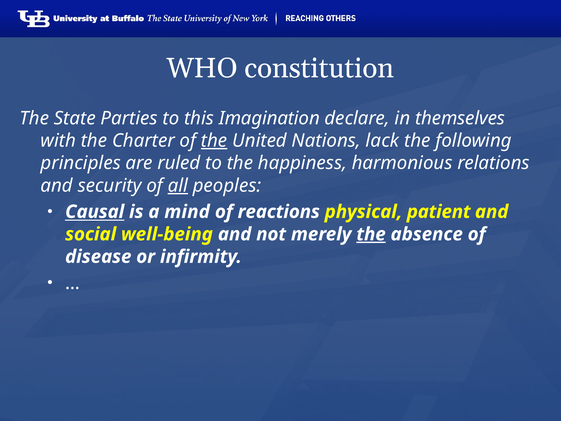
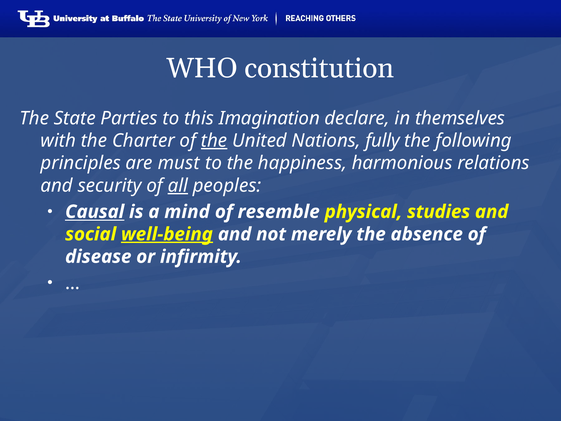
lack: lack -> fully (383, 141)
ruled: ruled -> must (179, 163)
reactions: reactions -> resemble (279, 212)
patient: patient -> studies (439, 212)
well-being underline: none -> present (167, 234)
the underline: present -> none (371, 234)
